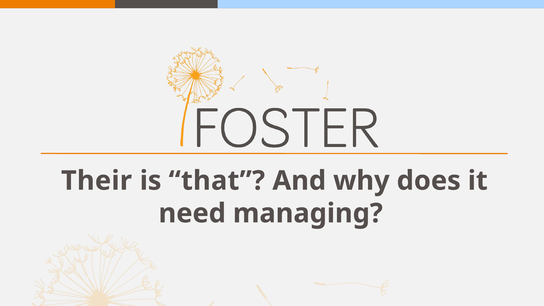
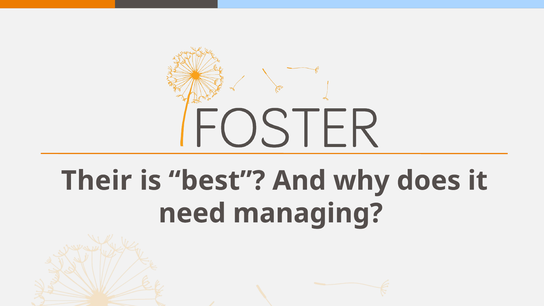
that: that -> best (217, 181)
